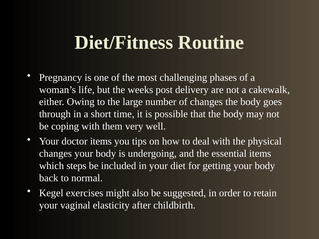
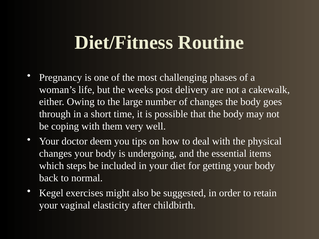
doctor items: items -> deem (101, 141)
